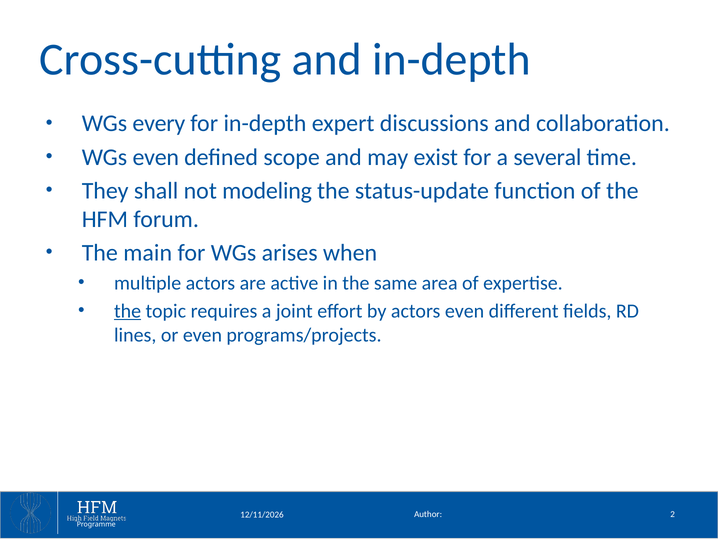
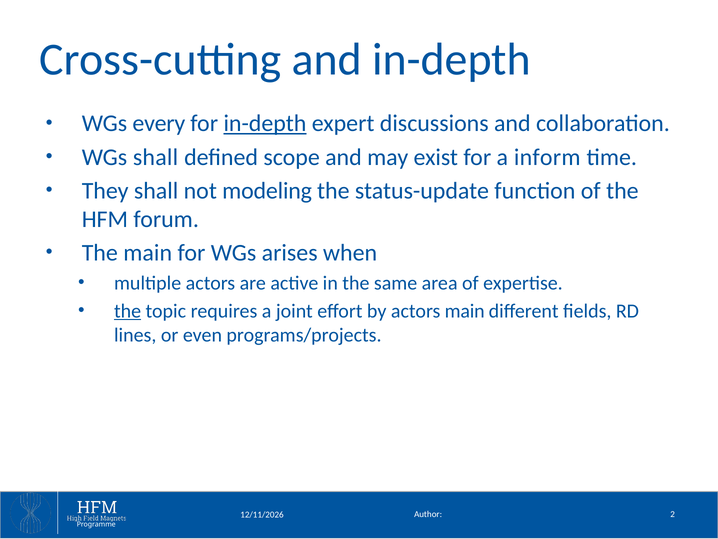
in-depth underline: none -> present (265, 123)
WGs even: even -> shall (156, 157)
several: several -> inform (547, 157)
actors even: even -> main (465, 311)
